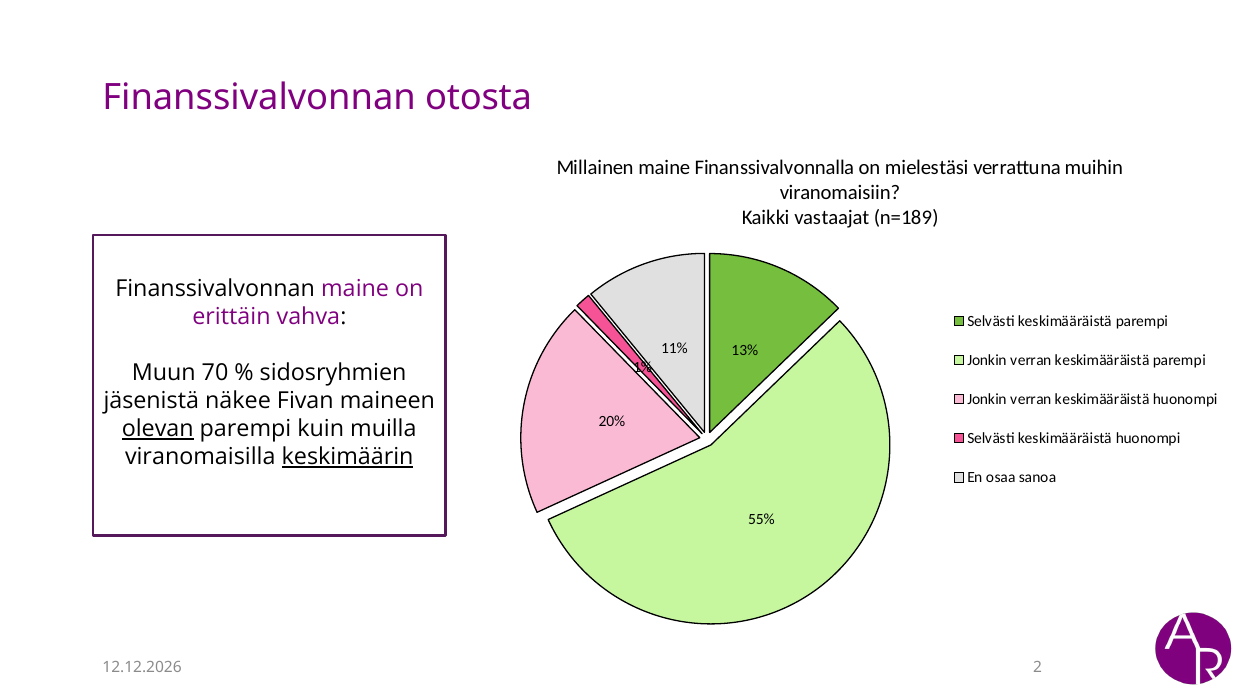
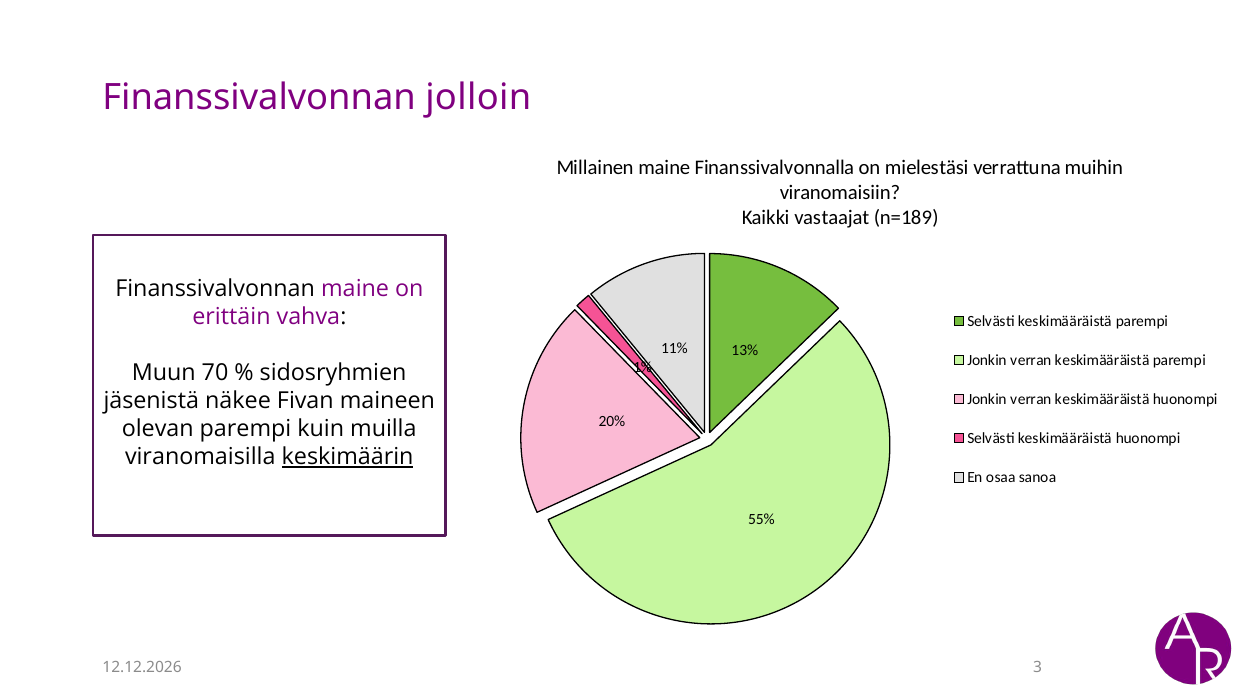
otosta: otosta -> jolloin (478, 98)
olevan underline: present -> none (158, 429)
2: 2 -> 3 (1037, 668)
